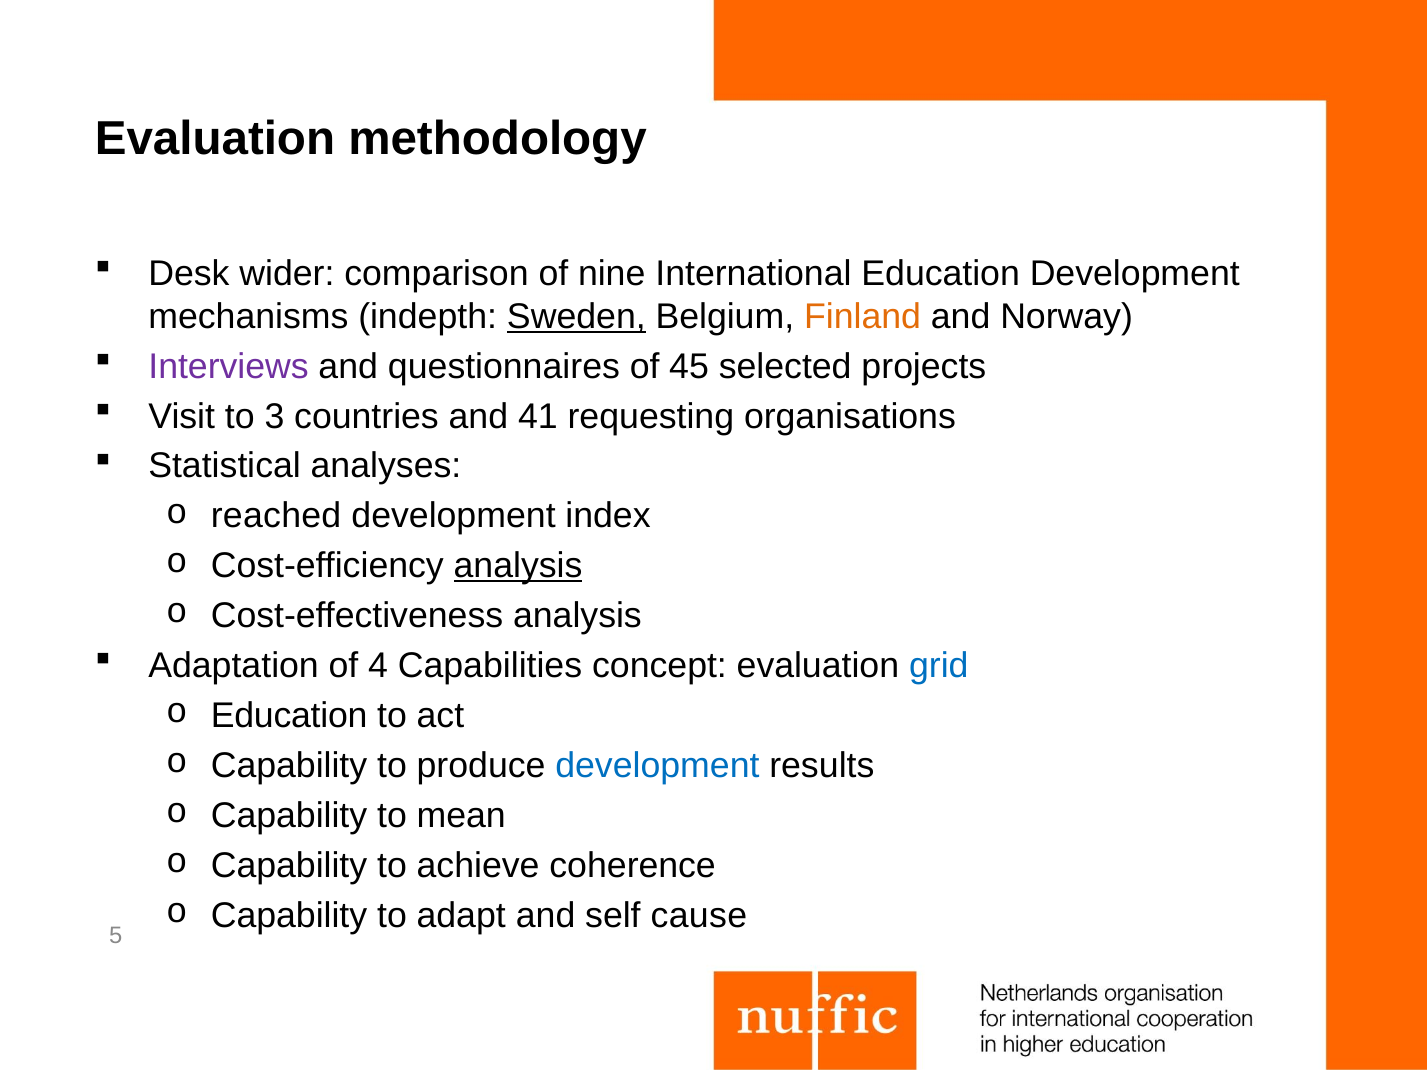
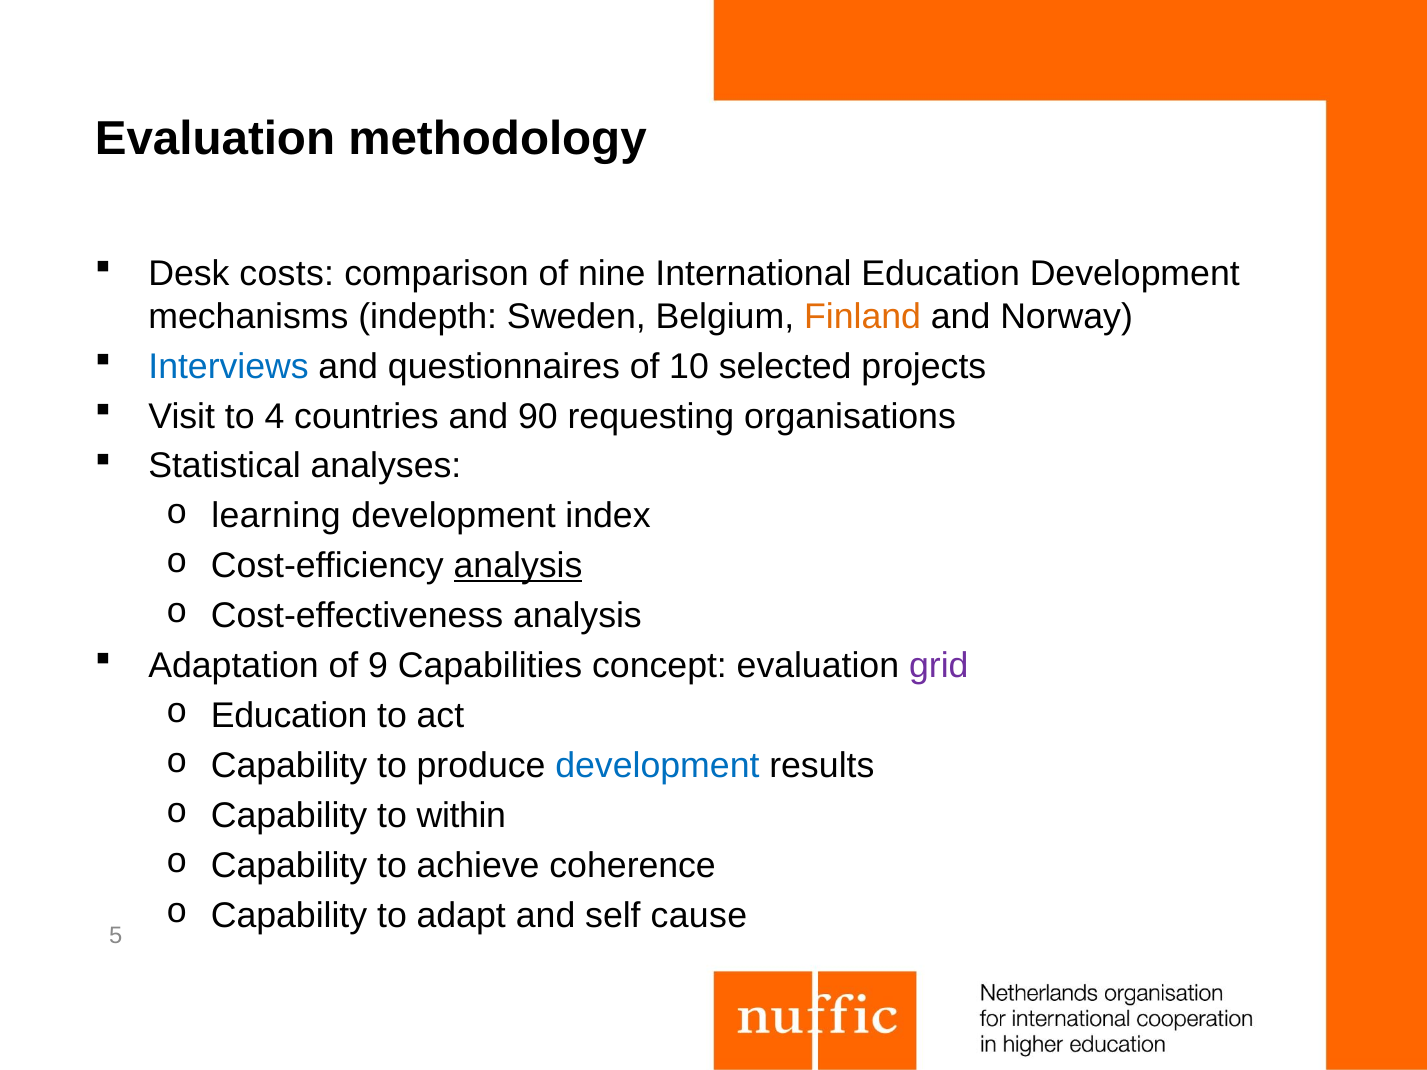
wider: wider -> costs (287, 274)
Sweden underline: present -> none (576, 316)
Interviews colour: purple -> blue (229, 366)
45: 45 -> 10 (689, 366)
3: 3 -> 4 (274, 416)
41: 41 -> 90 (538, 416)
reached: reached -> learning (276, 516)
4: 4 -> 9 (378, 666)
grid colour: blue -> purple (939, 666)
mean: mean -> within (461, 816)
